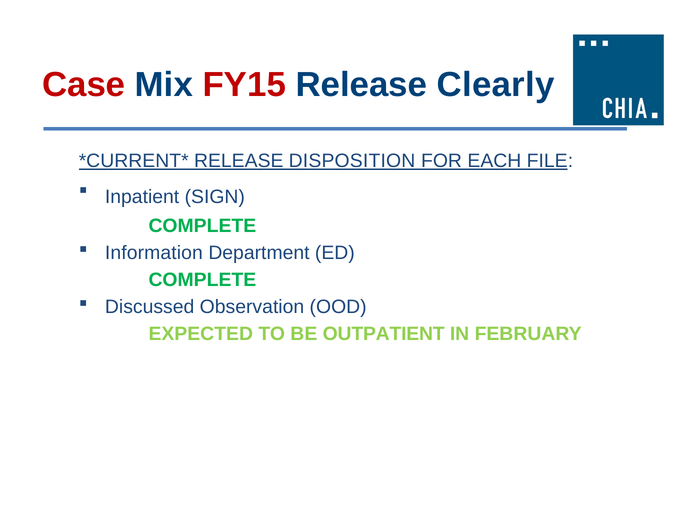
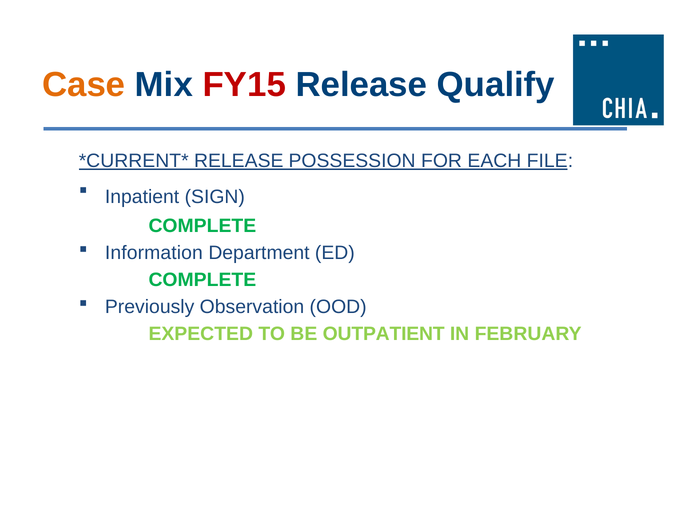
Case colour: red -> orange (84, 85)
Clearly: Clearly -> Qualify (496, 85)
DISPOSITION: DISPOSITION -> POSSESSION (352, 161)
Discussed: Discussed -> Previously (150, 307)
